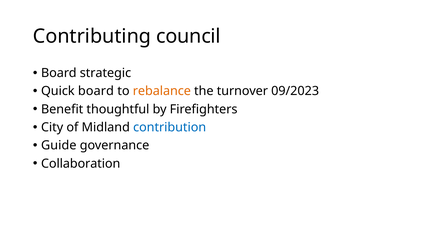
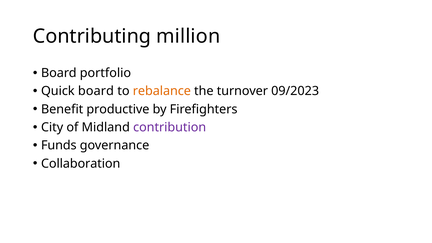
council: council -> million (188, 36)
strategic: strategic -> portfolio (105, 73)
thoughtful: thoughtful -> productive (118, 109)
contribution colour: blue -> purple (170, 127)
Guide: Guide -> Funds (59, 145)
